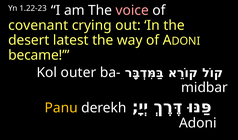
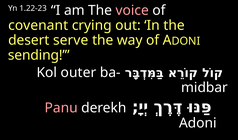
latest: latest -> serve (71, 40)
became: became -> sending (39, 55)
Panu colour: yellow -> pink (61, 107)
